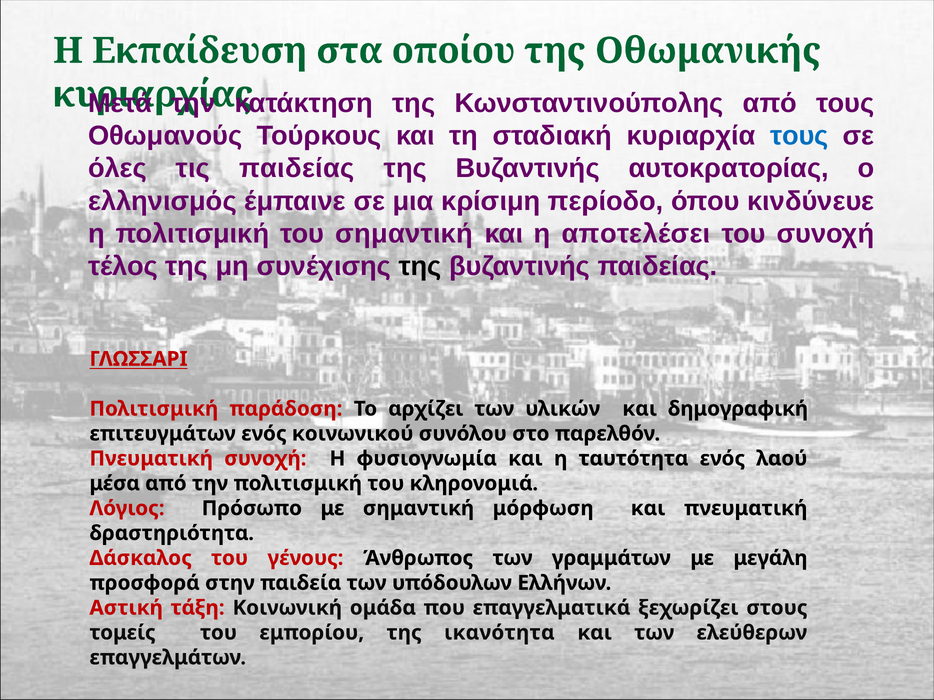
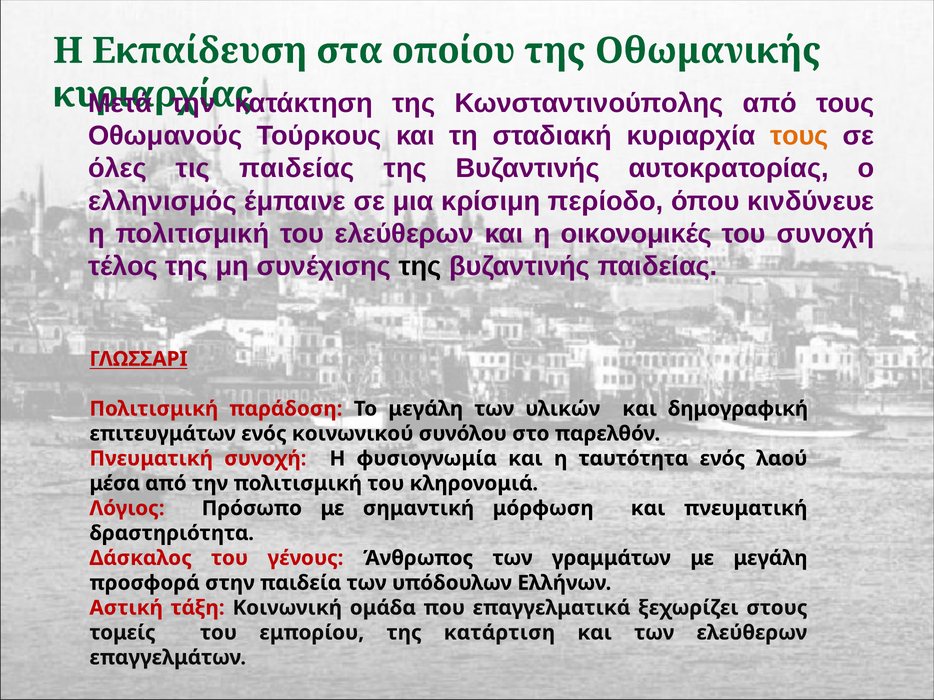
τους colour: blue -> orange (799, 136)
του σημαντική: σημαντική -> ελεύθερων (404, 234)
αποτελέσει: αποτελέσει -> οικονομικές (636, 234)
Το αρχίζει: αρχίζει -> μεγάλη (426, 409)
ικανότητα: ικανότητα -> κατάρτιση (499, 633)
